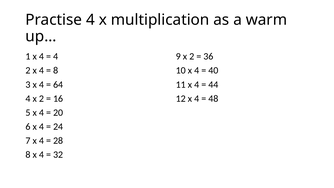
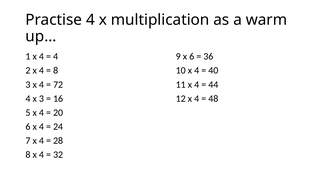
9 x 2: 2 -> 6 (192, 56)
64: 64 -> 72 (58, 84)
4 x 2: 2 -> 3 (41, 98)
